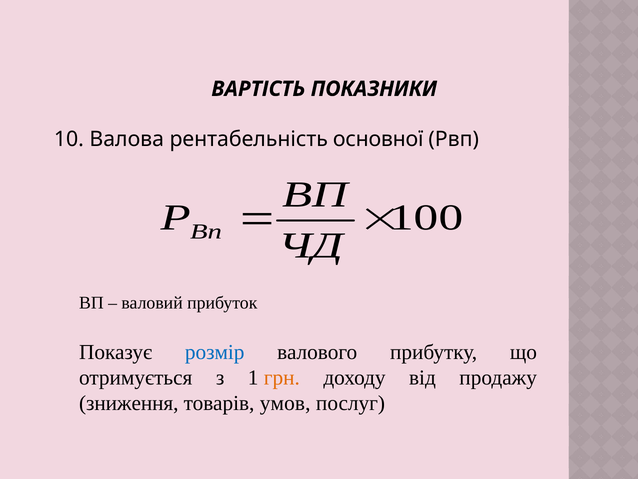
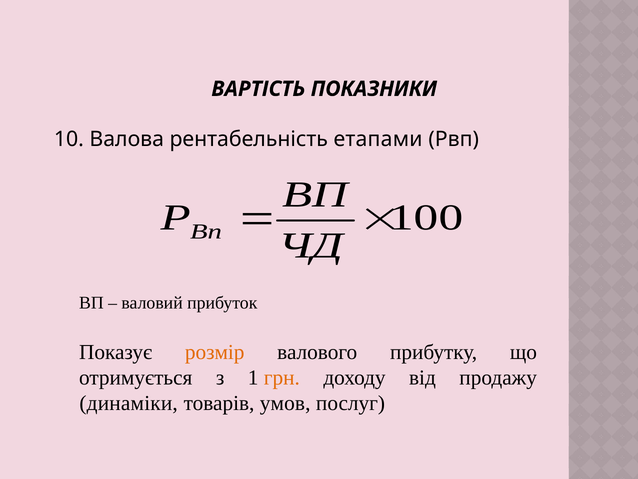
основної: основної -> етапами (378, 139)
розмір colour: blue -> orange (215, 352)
зниження: зниження -> динаміки (129, 403)
